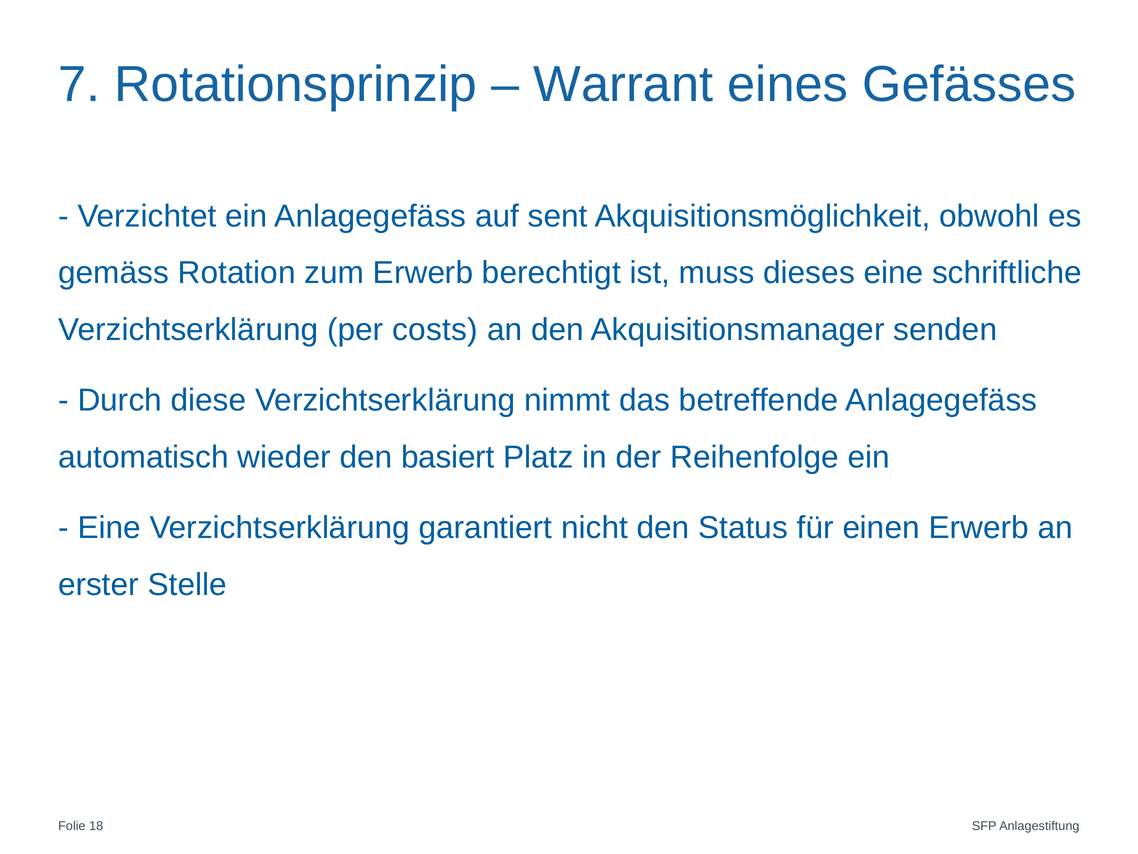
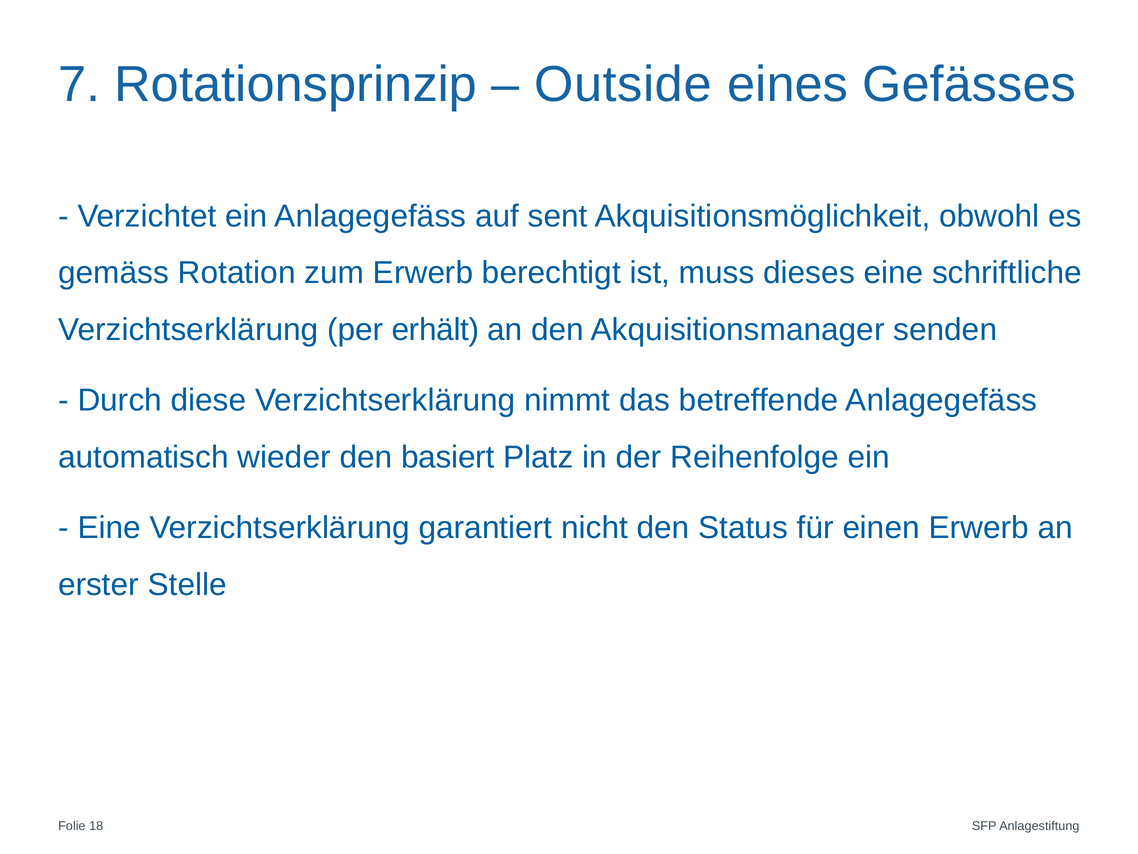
Warrant: Warrant -> Outside (623, 84)
costs: costs -> erhält (435, 330)
